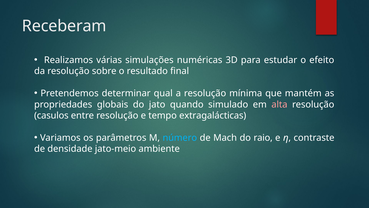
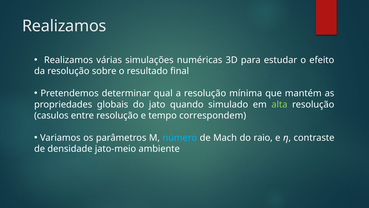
Receberam: Receberam -> Realizamos (64, 26)
alta colour: pink -> light green (279, 104)
extragalácticas: extragalácticas -> correspondem (213, 115)
